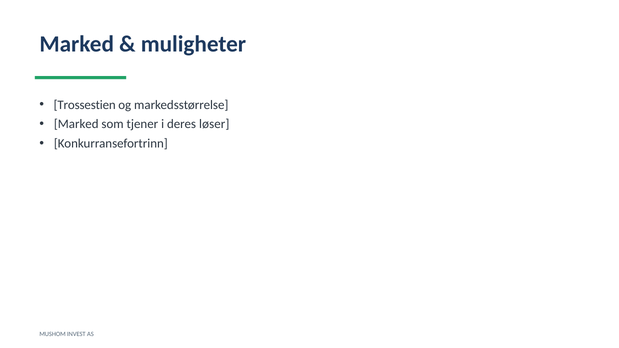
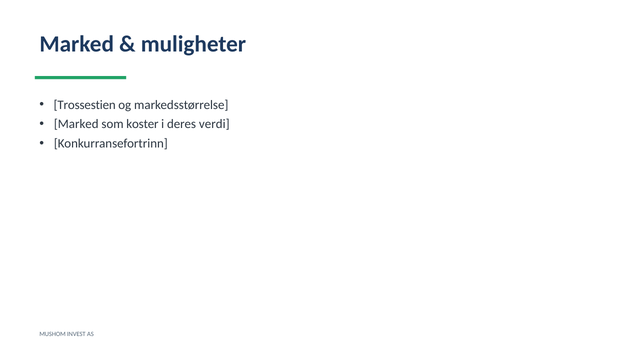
tjener: tjener -> koster (142, 124)
løser: løser -> verdi (214, 124)
